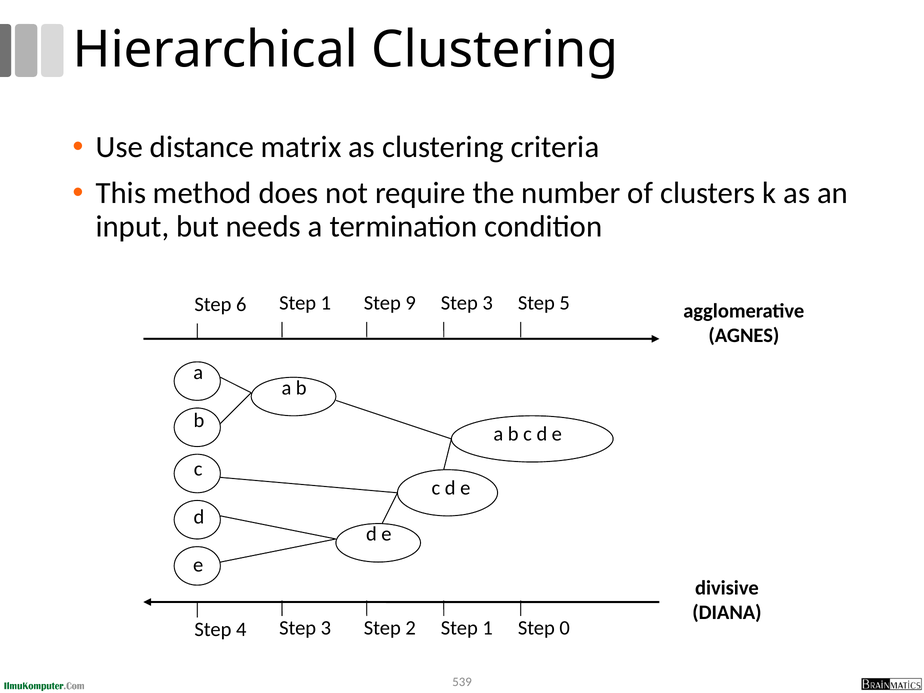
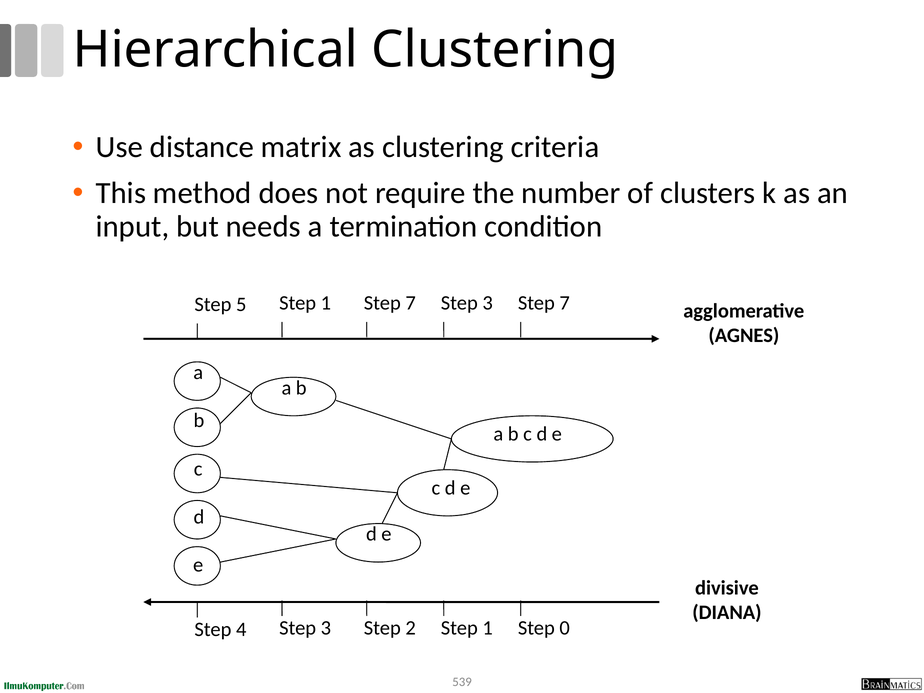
6: 6 -> 5 (241, 305)
1 Step 9: 9 -> 7 (411, 303)
3 Step 5: 5 -> 7 (565, 303)
